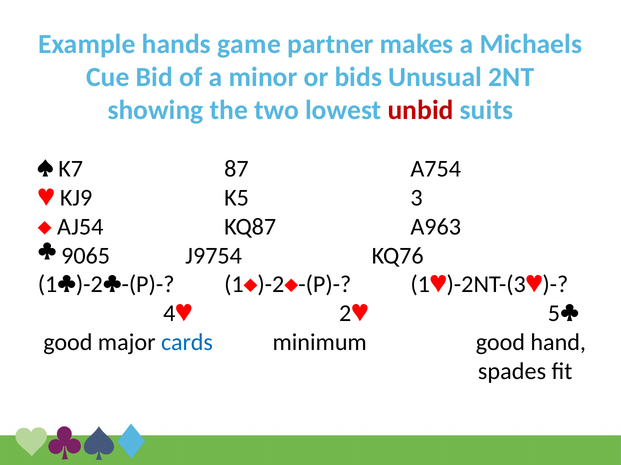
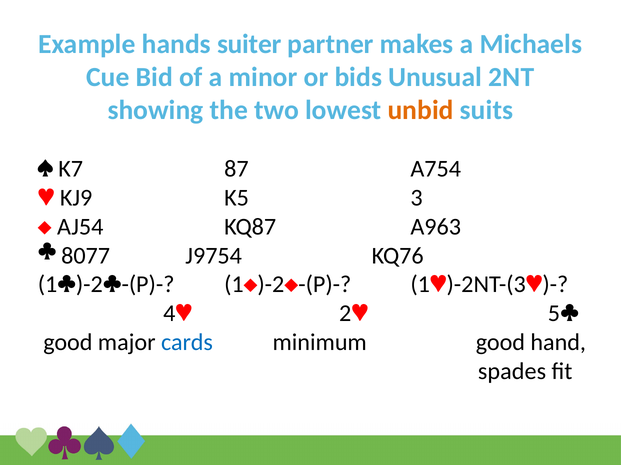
game: game -> suiter (249, 44)
unbid colour: red -> orange (421, 110)
9065: 9065 -> 8077 (86, 256)
